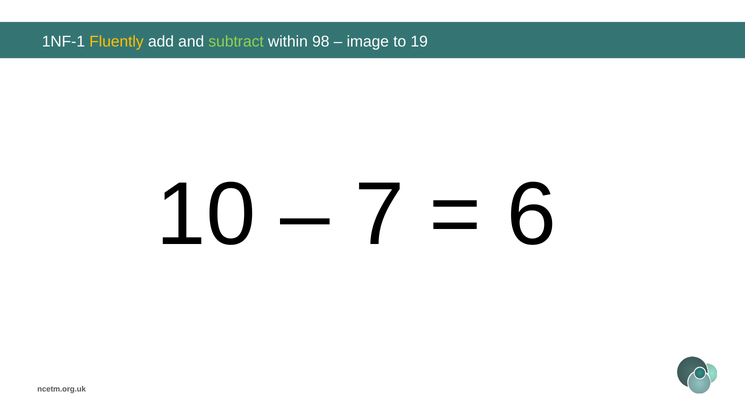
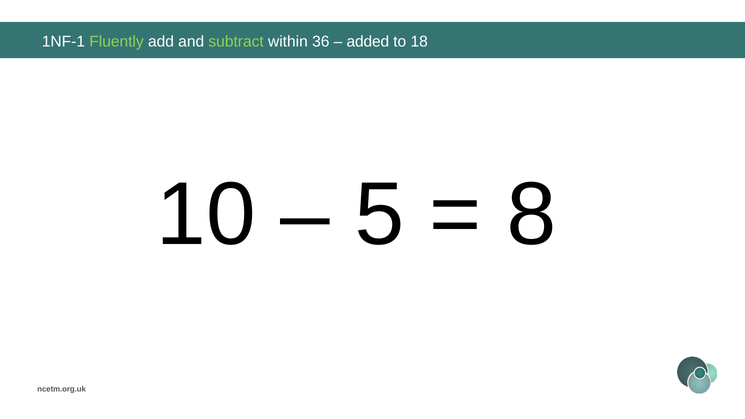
Fluently colour: yellow -> light green (117, 42)
98: 98 -> 36 (321, 42)
image: image -> added (368, 42)
19: 19 -> 18 (419, 42)
7: 7 -> 5 (379, 215)
6: 6 -> 8 (531, 215)
